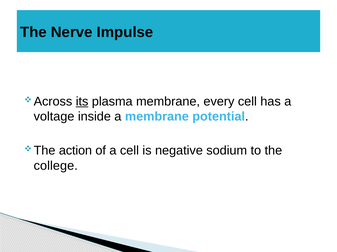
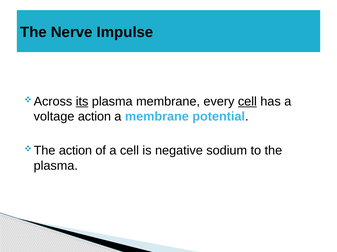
cell underline: none -> present (247, 102)
voltage inside: inside -> action (94, 117)
college: college -> plasma (56, 166)
